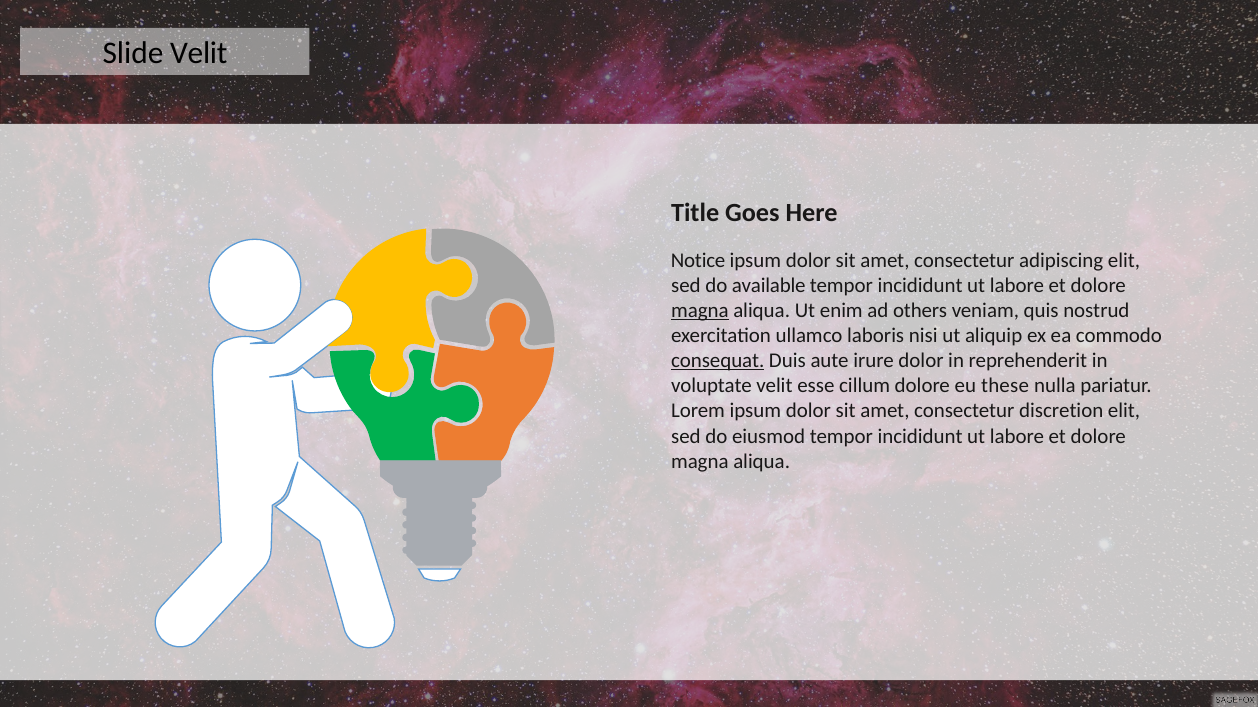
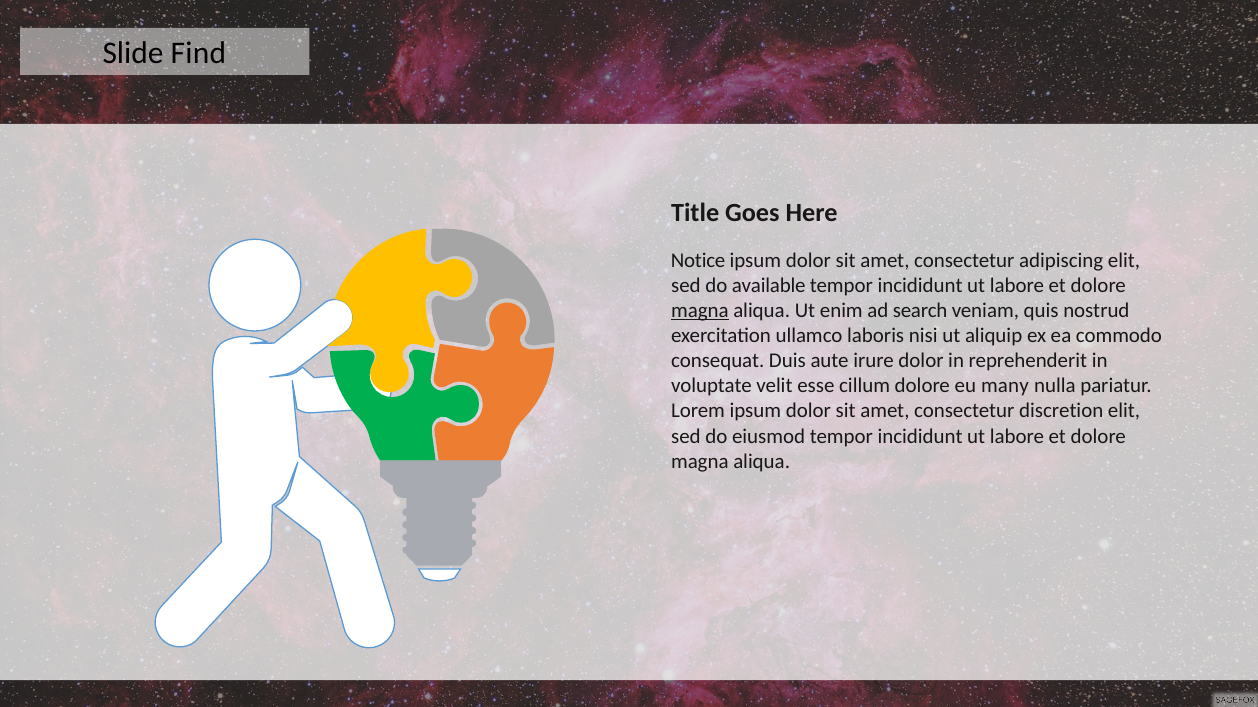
Slide Velit: Velit -> Find (198, 54)
others: others -> search (920, 311)
consequat underline: present -> none (718, 361)
these: these -> many (1005, 386)
